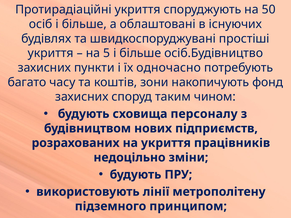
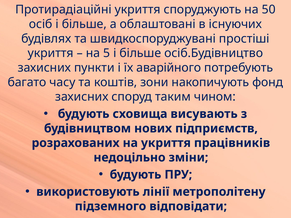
одночасно: одночасно -> аварійного (169, 68)
персоналу: персоналу -> висувають (204, 114)
принципом: принципом -> відповідати (188, 206)
